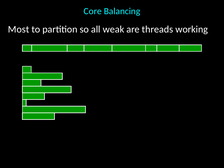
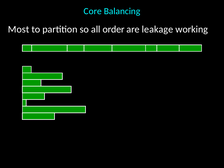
weak: weak -> order (114, 29)
threads: threads -> leakage (157, 29)
